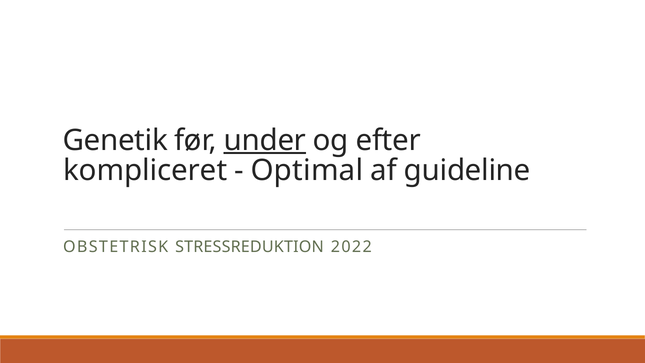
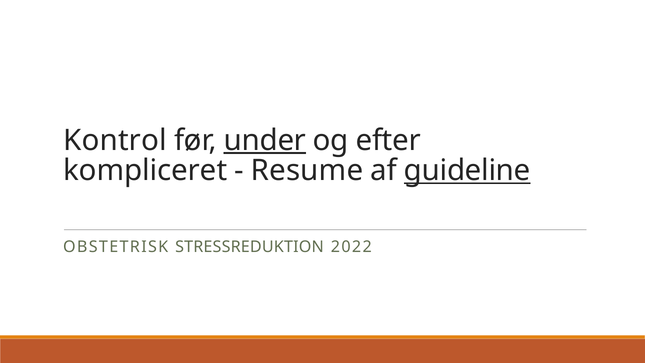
Genetik: Genetik -> Kontrol (115, 140)
Optimal: Optimal -> Resume (307, 170)
guideline underline: none -> present (467, 170)
